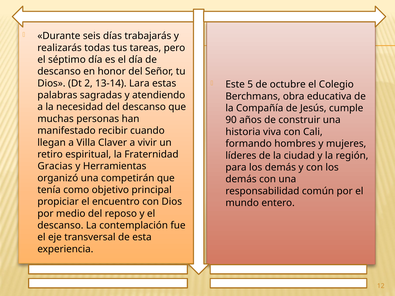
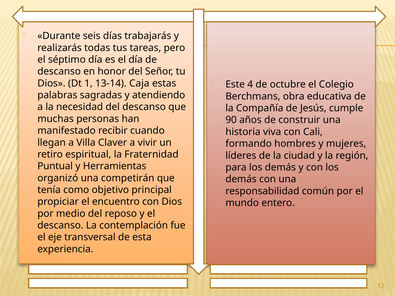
2: 2 -> 1 (88, 83)
Lara: Lara -> Caja (139, 83)
5: 5 -> 4 (250, 85)
Gracias: Gracias -> Puntual (55, 166)
